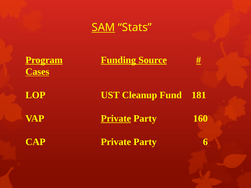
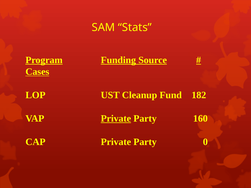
SAM underline: present -> none (103, 28)
181: 181 -> 182 (199, 95)
6: 6 -> 0 (205, 142)
